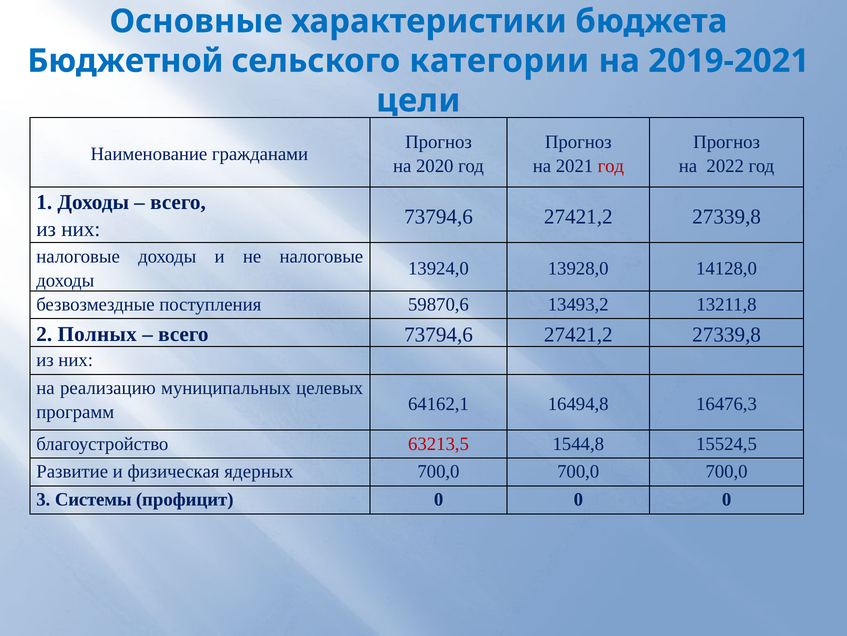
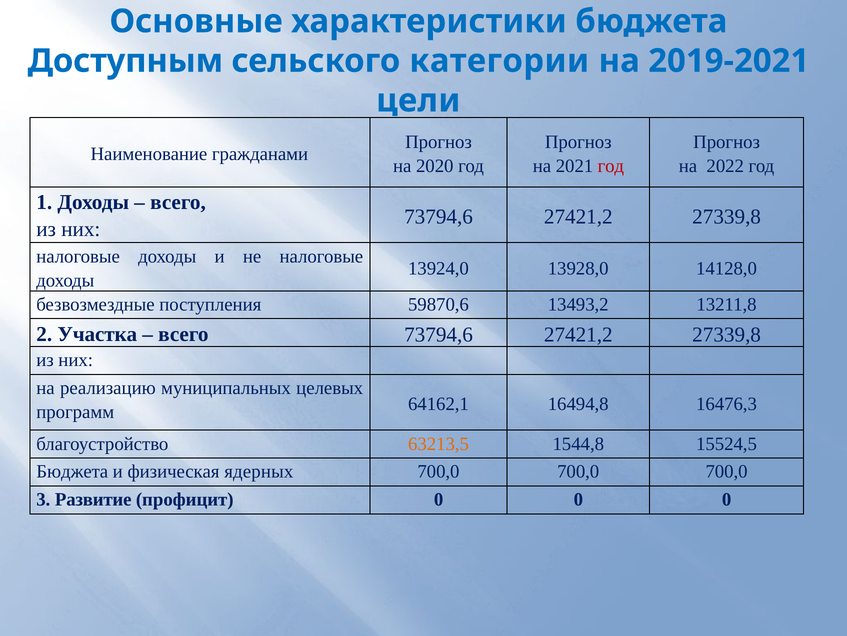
Бюджетной: Бюджетной -> Доступным (125, 61)
Полных: Полных -> Участка (97, 334)
63213,5 colour: red -> orange (438, 443)
Развитие: Развитие -> Бюджета (72, 471)
Системы: Системы -> Развитие (93, 499)
